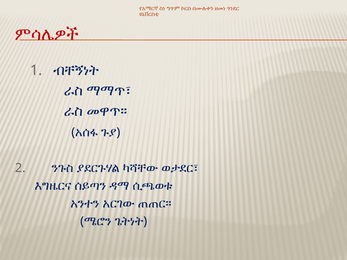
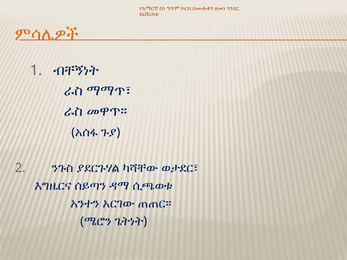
ምሳሌዎች colour: red -> orange (47, 34)
